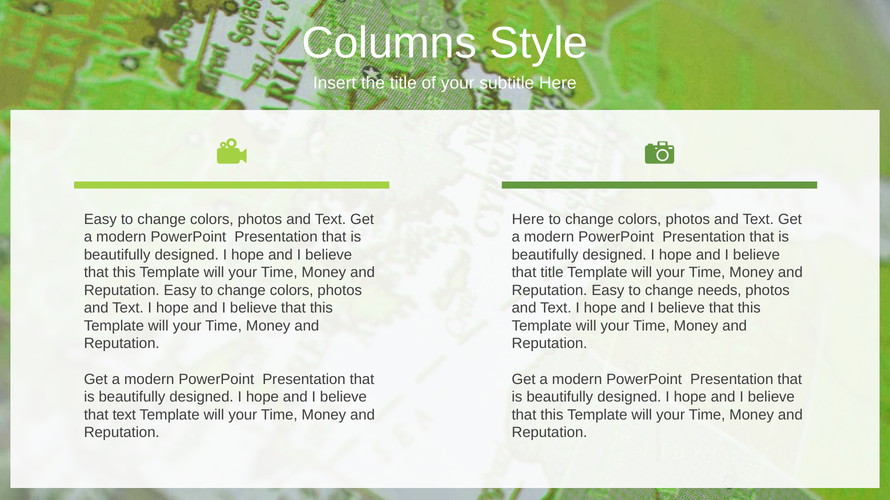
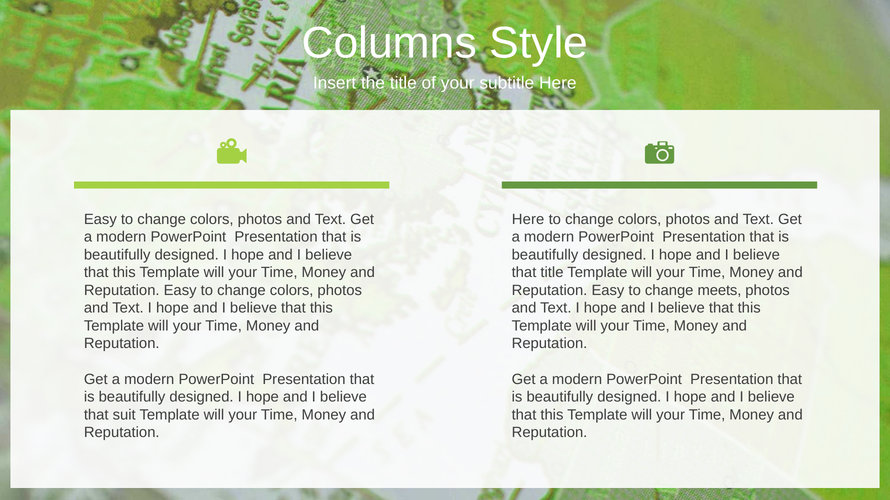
needs: needs -> meets (719, 291)
that text: text -> suit (124, 415)
